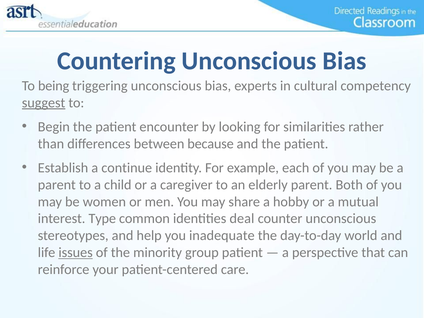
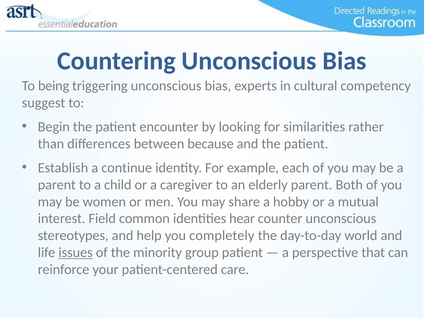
suggest underline: present -> none (44, 103)
Type: Type -> Field (102, 219)
deal: deal -> hear (242, 219)
inadequate: inadequate -> completely (222, 236)
